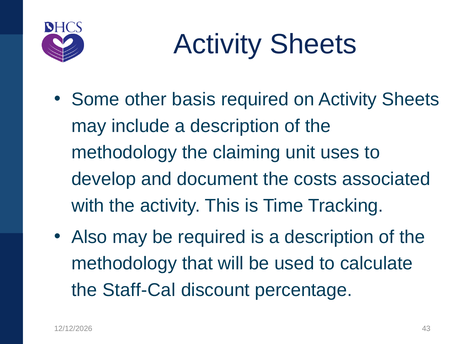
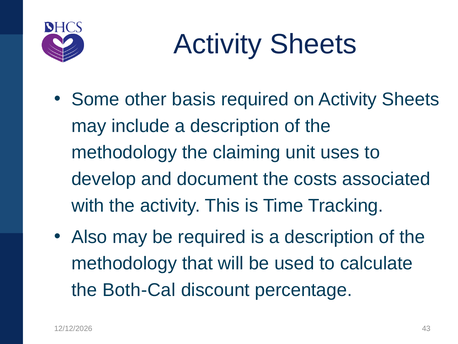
Staff-Cal: Staff-Cal -> Both-Cal (139, 290)
